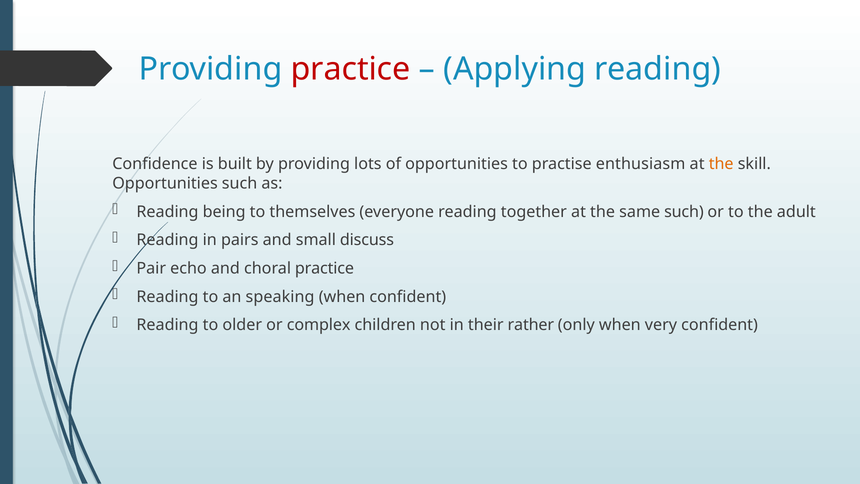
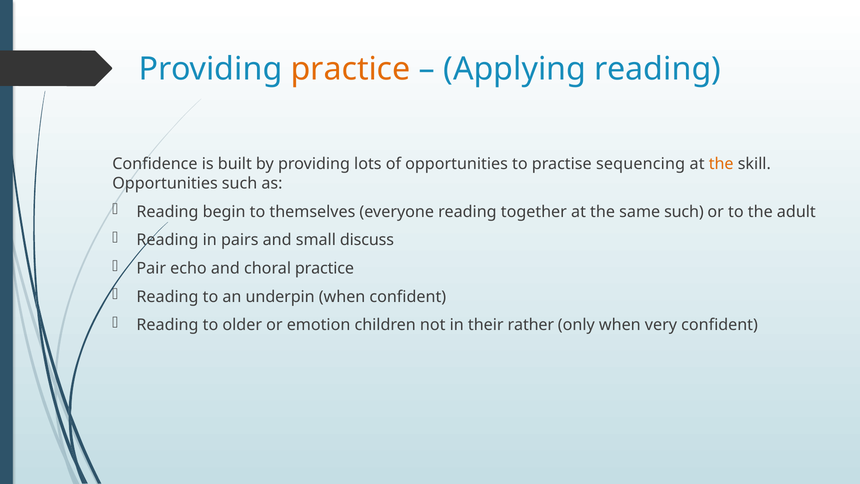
practice colour: red -> orange (351, 69)
enthusiasm: enthusiasm -> sequencing (641, 164)
being: being -> begin (224, 212)
speaking: speaking -> underpin (280, 297)
complex: complex -> emotion (319, 325)
